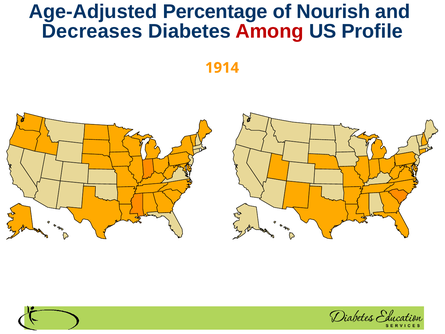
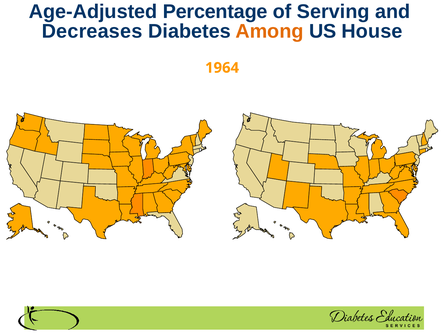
Nourish: Nourish -> Serving (333, 11)
Among colour: red -> orange (269, 31)
Profile: Profile -> House (372, 31)
1914: 1914 -> 1964 (222, 68)
